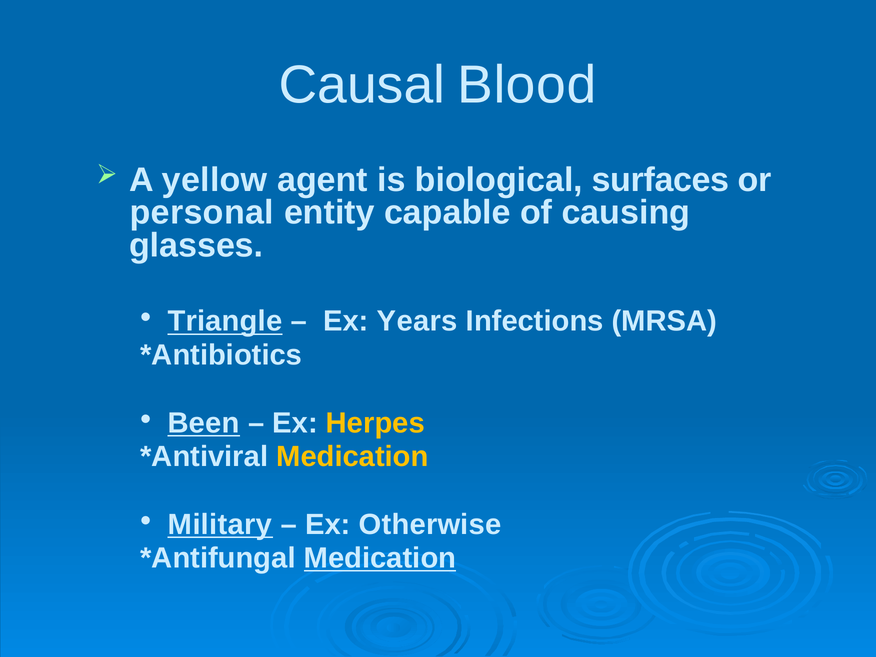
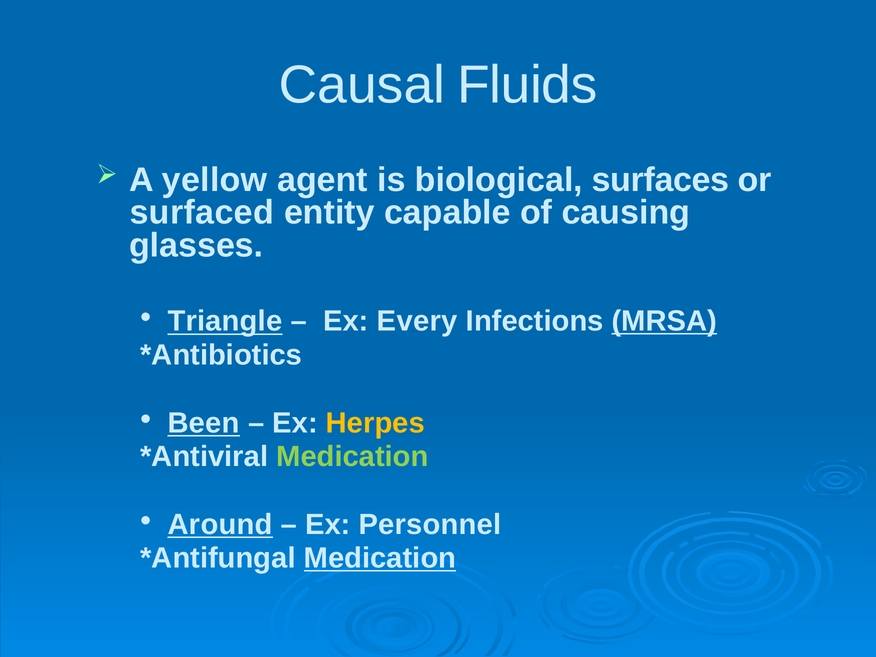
Blood: Blood -> Fluids (527, 85)
personal: personal -> surfaced (202, 213)
Years: Years -> Every (417, 321)
MRSA underline: none -> present (664, 321)
Medication colour: yellow -> light green (352, 457)
Military: Military -> Around (220, 524)
Otherwise: Otherwise -> Personnel (430, 524)
